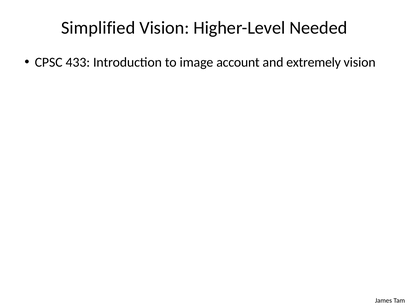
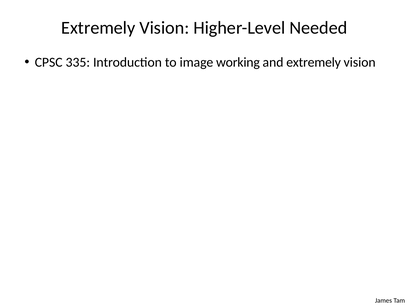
Simplified: Simplified -> Extremely (98, 28)
433: 433 -> 335 (78, 62)
account: account -> working (238, 62)
